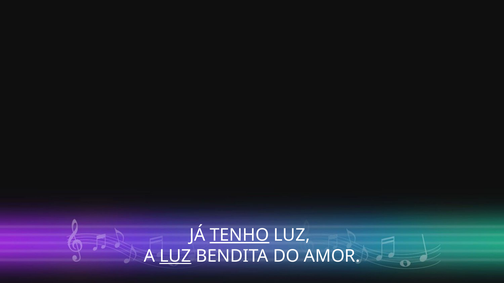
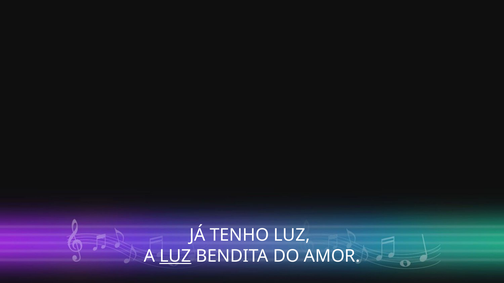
TENHO underline: present -> none (239, 236)
